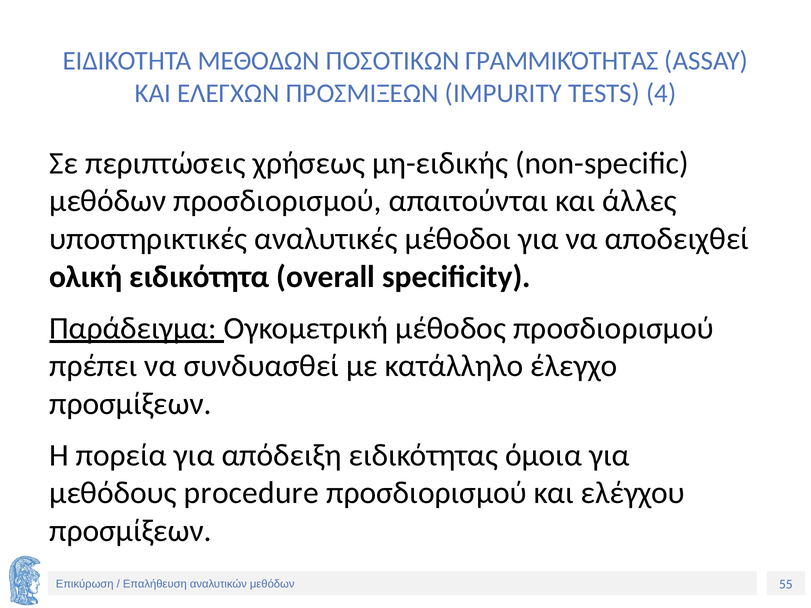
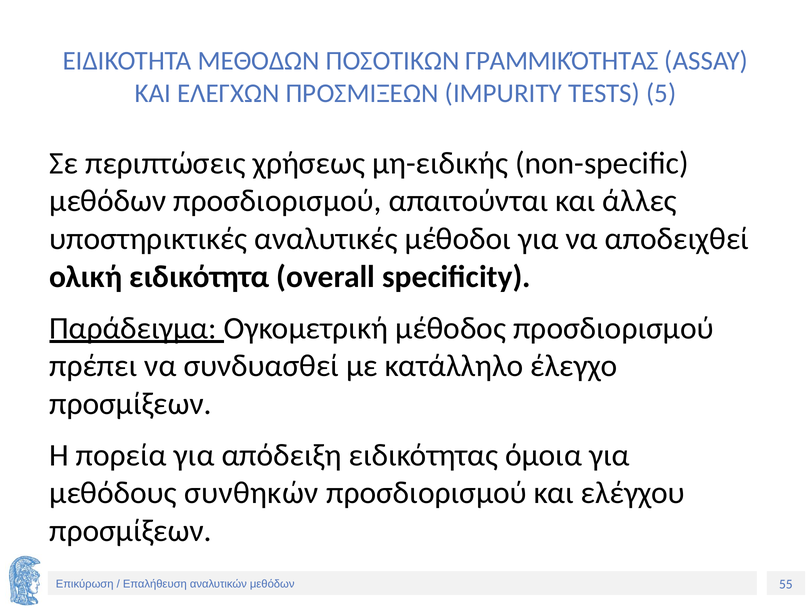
4: 4 -> 5 (661, 93)
procedure: procedure -> συνθηκών (251, 493)
